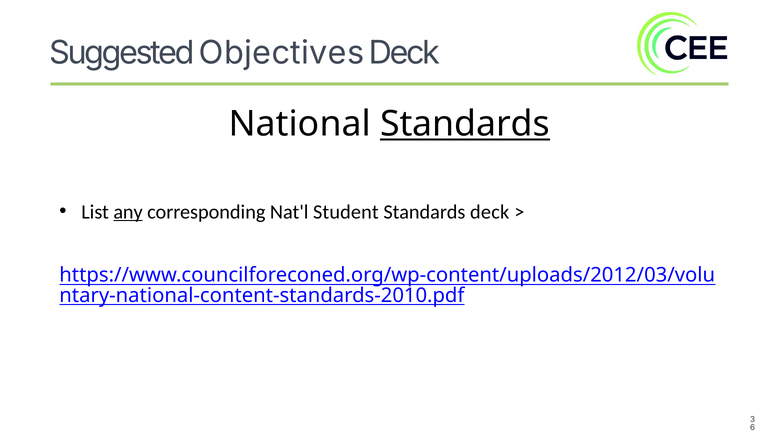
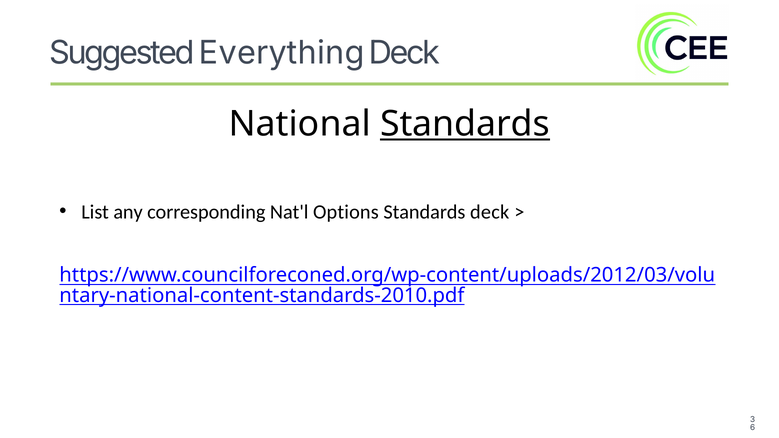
Objectives: Objectives -> Everything (282, 53)
any underline: present -> none (128, 212)
Student: Student -> Options (346, 212)
